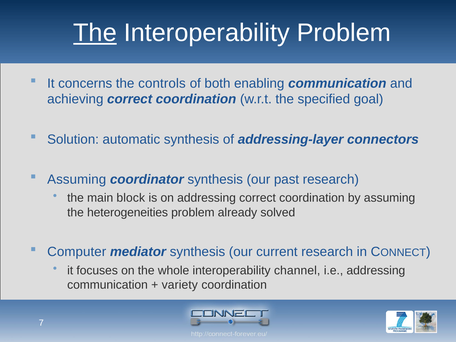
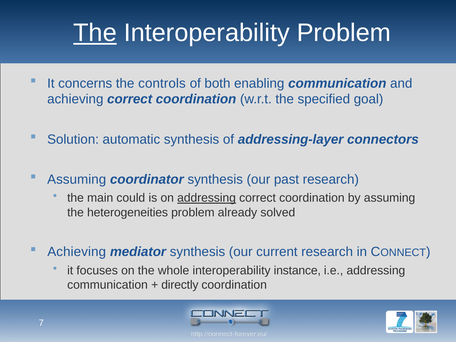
block: block -> could (131, 198)
addressing underline: none -> present (207, 198)
Computer: Computer -> Achieving (77, 252)
channel: channel -> instance (297, 270)
variety: variety -> directly (180, 285)
